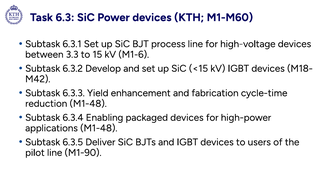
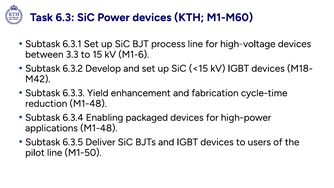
M1-90: M1-90 -> M1-50 (83, 153)
